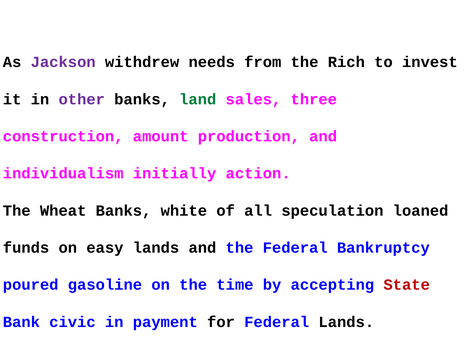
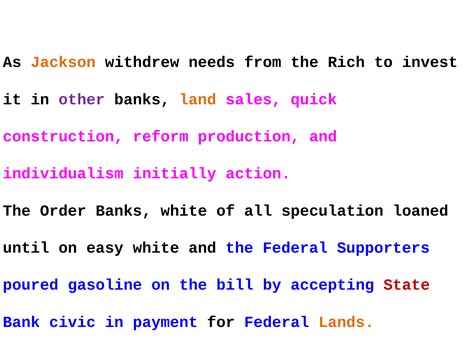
Jackson colour: purple -> orange (63, 62)
land colour: green -> orange (198, 99)
three: three -> quick (314, 99)
amount: amount -> reform (161, 136)
Wheat: Wheat -> Order (63, 211)
funds: funds -> until (26, 248)
easy lands: lands -> white (156, 248)
Bankruptcy: Bankruptcy -> Supporters (383, 248)
time: time -> bill (235, 285)
Lands colour: black -> orange (346, 322)
